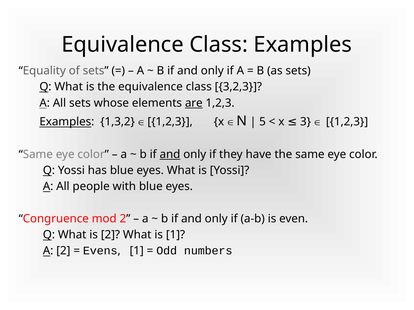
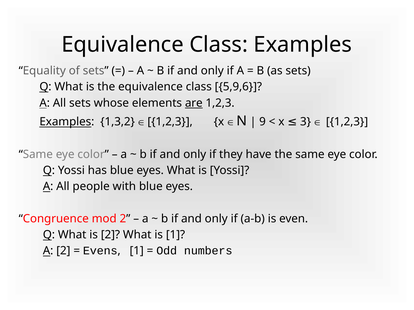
3,2,3: 3,2,3 -> 5,9,6 (238, 87)
5: 5 -> 9 (262, 122)
and underline: present -> none (170, 155)
